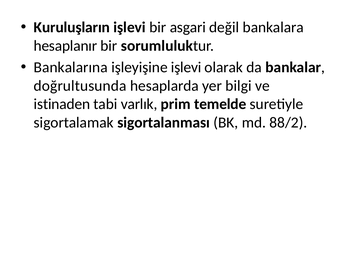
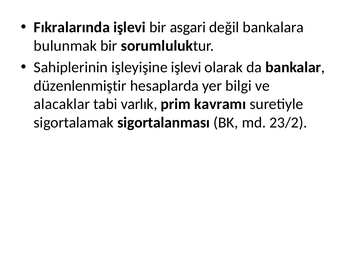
Kuruluşların: Kuruluşların -> Fıkralarında (72, 27)
hesaplanır: hesaplanır -> bulunmak (65, 46)
Bankalarına: Bankalarına -> Sahiplerinin (71, 67)
doğrultusunda: doğrultusunda -> düzenlenmiştir (80, 86)
istinaden: istinaden -> alacaklar (62, 104)
temelde: temelde -> kavramı (220, 104)
88/2: 88/2 -> 23/2 (288, 123)
